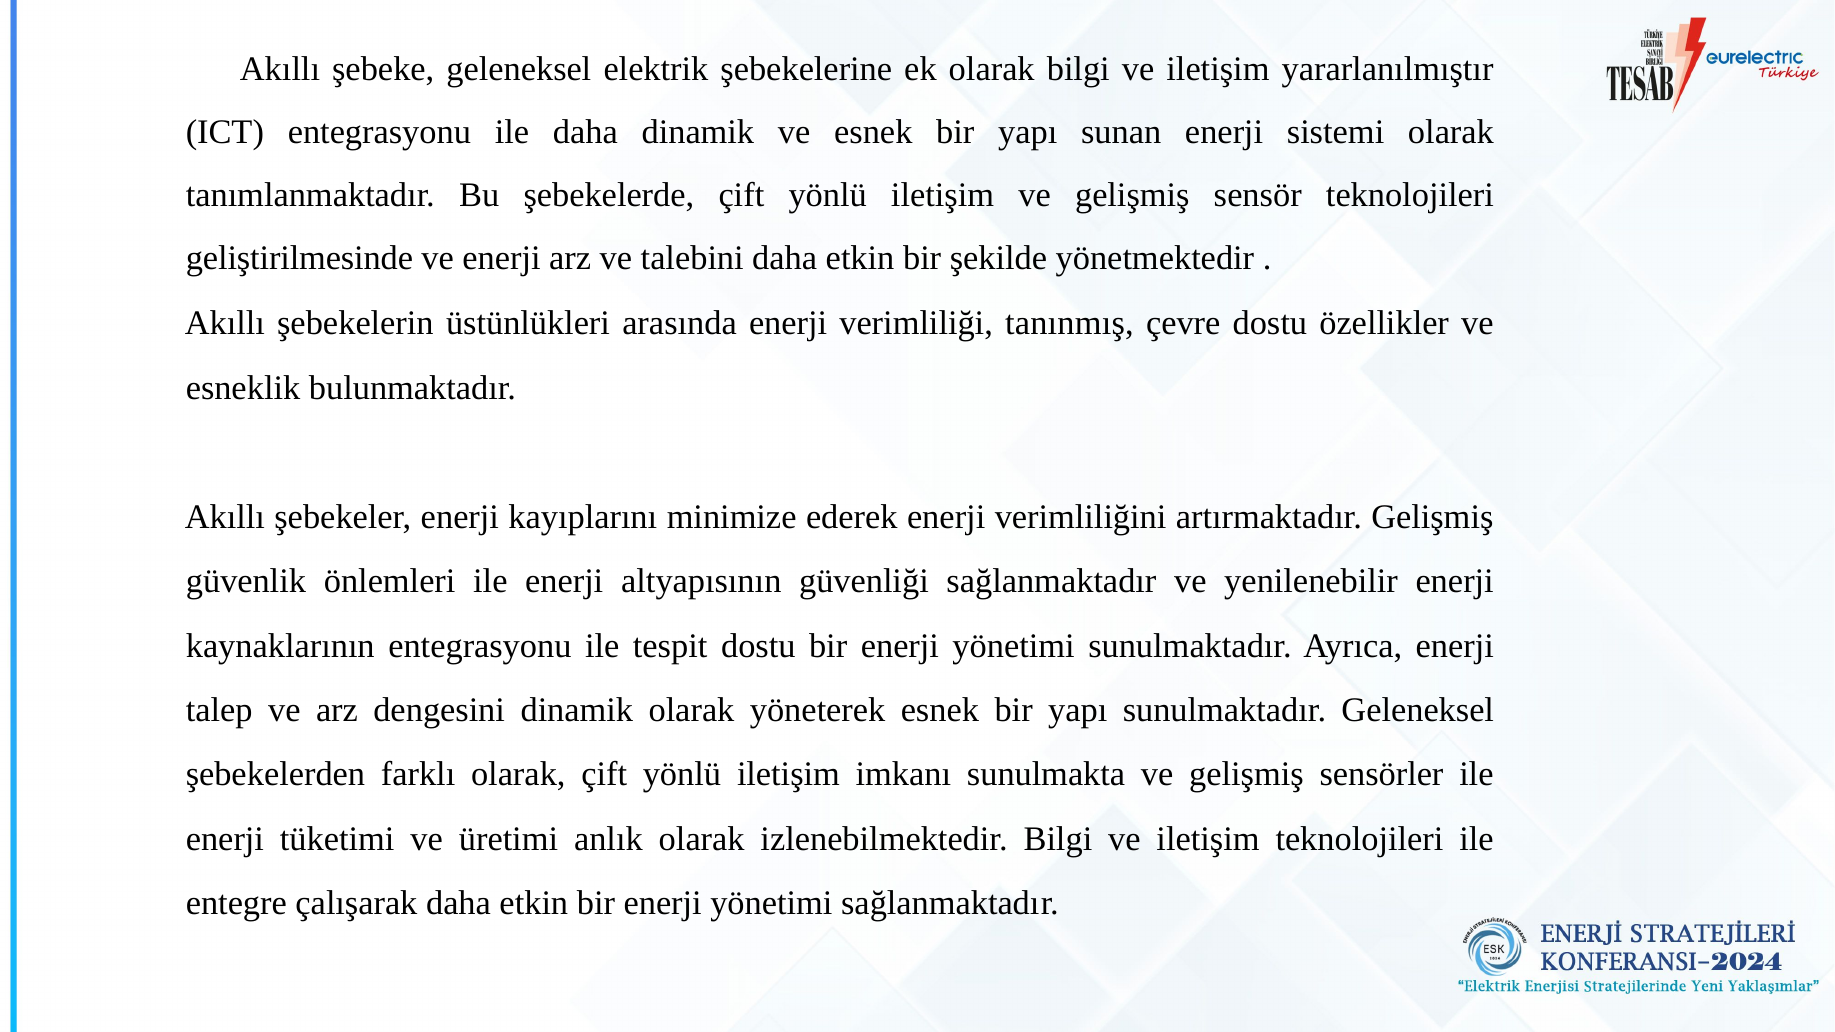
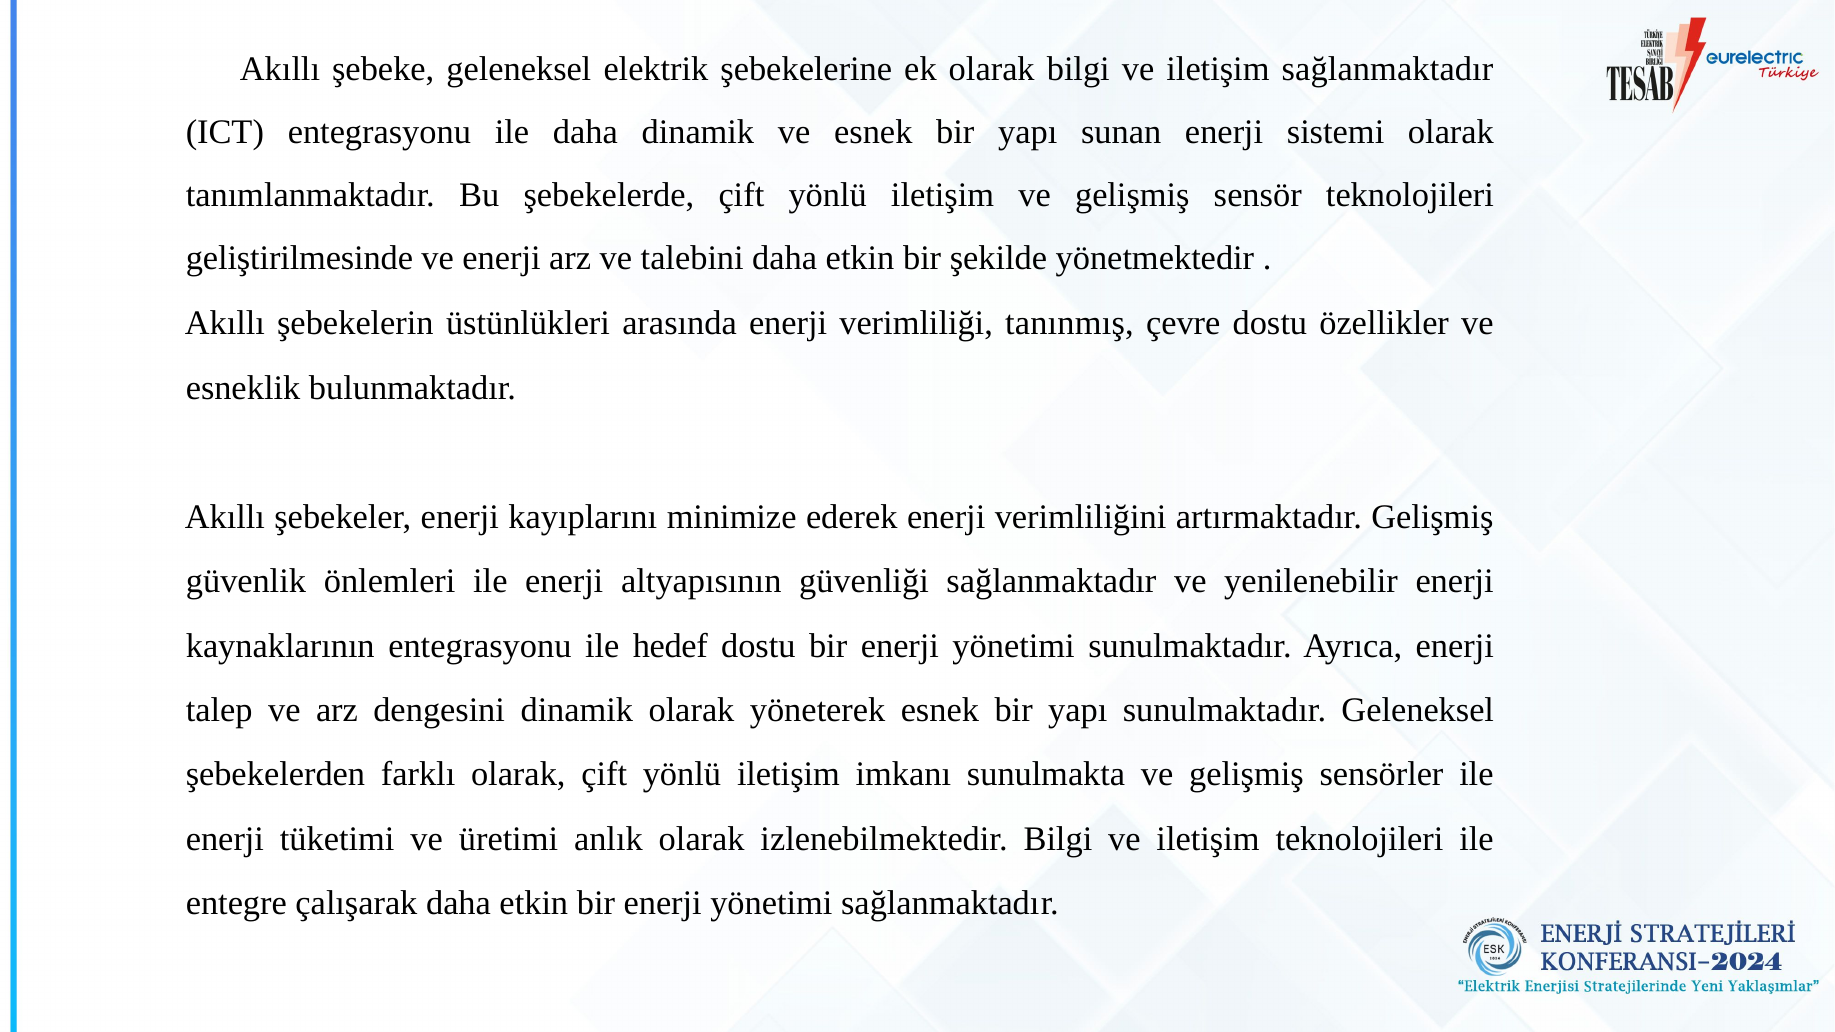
iletişim yararlanılmıştır: yararlanılmıştır -> sağlanmaktadır (1387, 69)
tespit: tespit -> hedef (670, 646)
